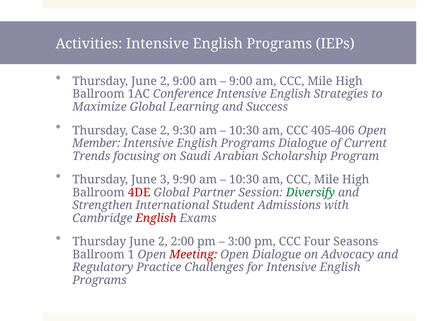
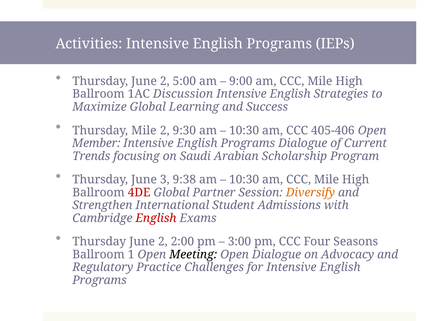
2 9:00: 9:00 -> 5:00 (184, 81)
Conference: Conference -> Discussion (183, 94)
Thursday Case: Case -> Mile (144, 130)
9:90: 9:90 -> 9:38 (184, 179)
Diversify colour: green -> orange (310, 192)
Meeting colour: red -> black (193, 254)
